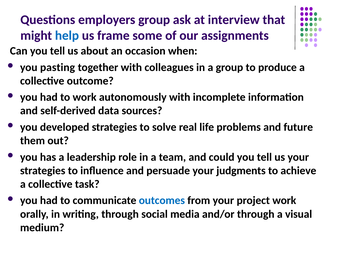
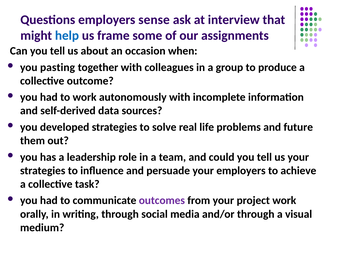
employers group: group -> sense (154, 20)
your judgments: judgments -> employers (241, 171)
outcomes colour: blue -> purple (162, 201)
